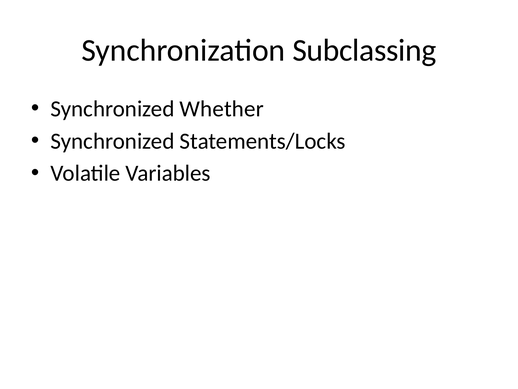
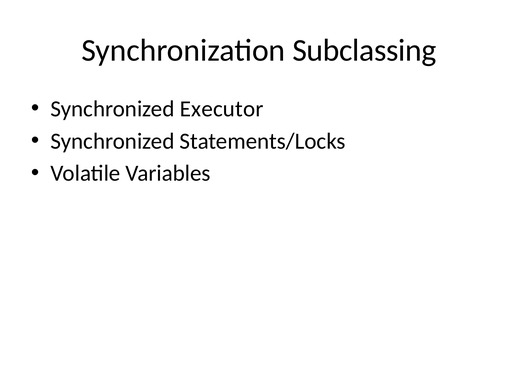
Whether: Whether -> Executor (222, 109)
